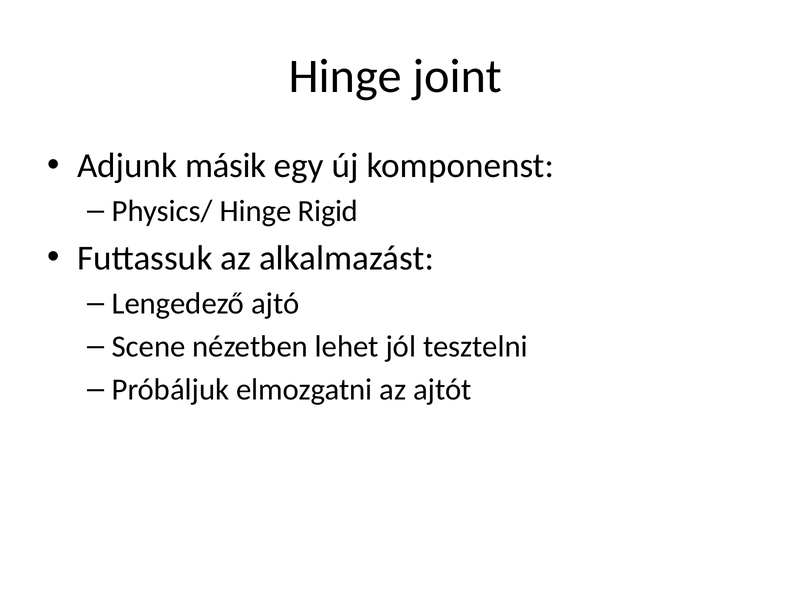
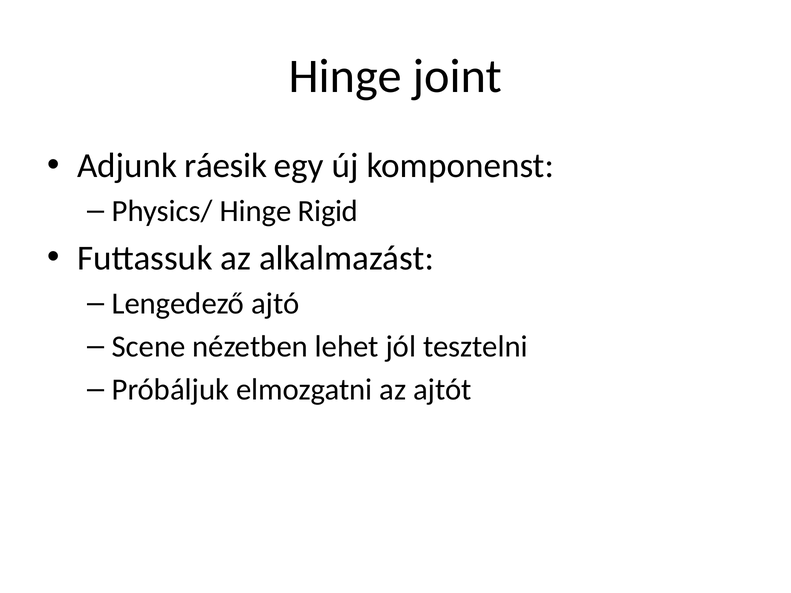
másik: másik -> ráesik (226, 166)
